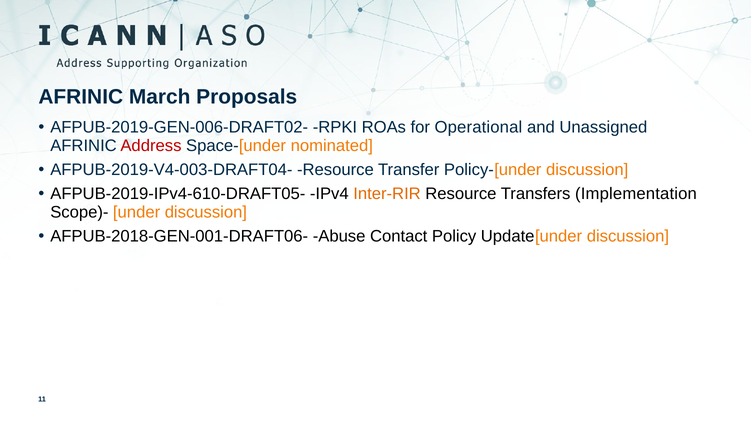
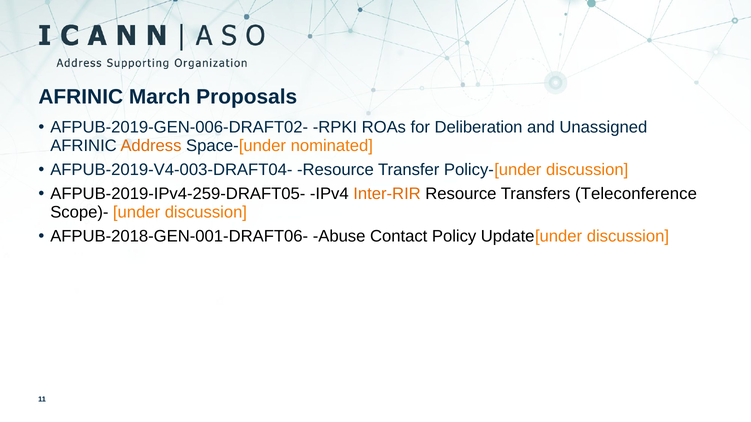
Operational: Operational -> Deliberation (479, 127)
Address colour: red -> orange (151, 146)
AFPUB-2019-IPv4-610-DRAFT05-: AFPUB-2019-IPv4-610-DRAFT05- -> AFPUB-2019-IPv4-259-DRAFT05- (178, 194)
Implementation: Implementation -> Teleconference (636, 194)
